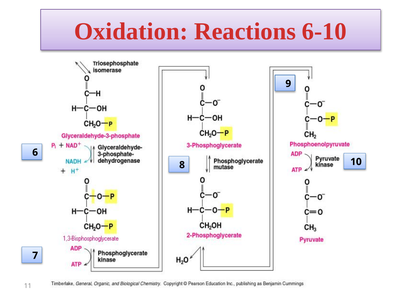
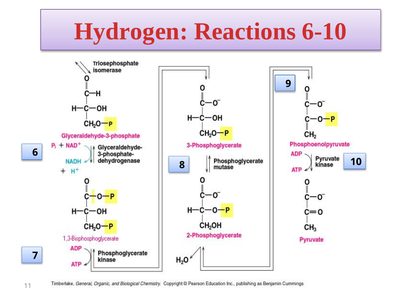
Oxidation: Oxidation -> Hydrogen (131, 31)
